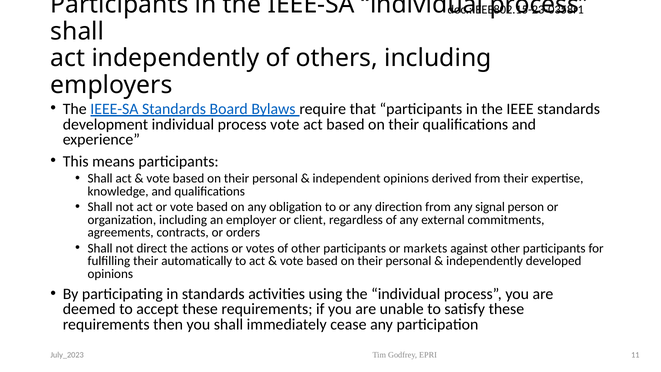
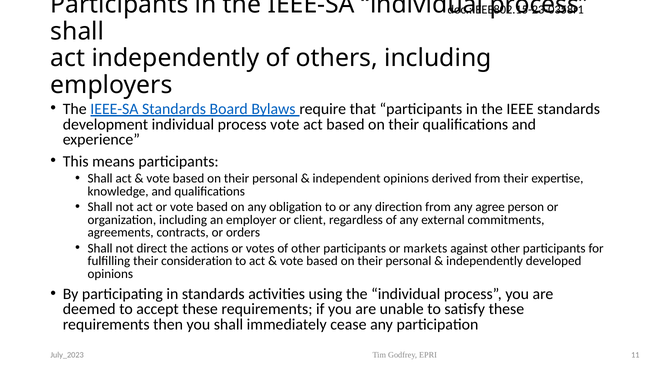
signal: signal -> agree (490, 207)
automatically: automatically -> consideration (197, 261)
